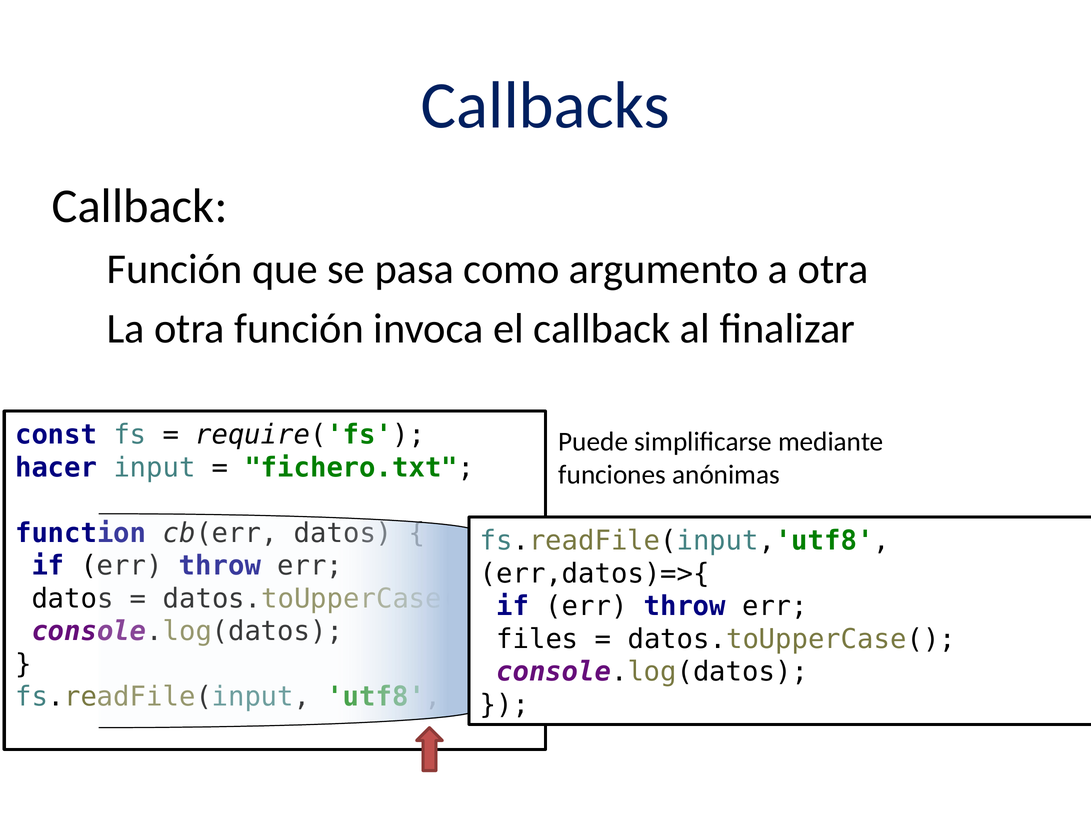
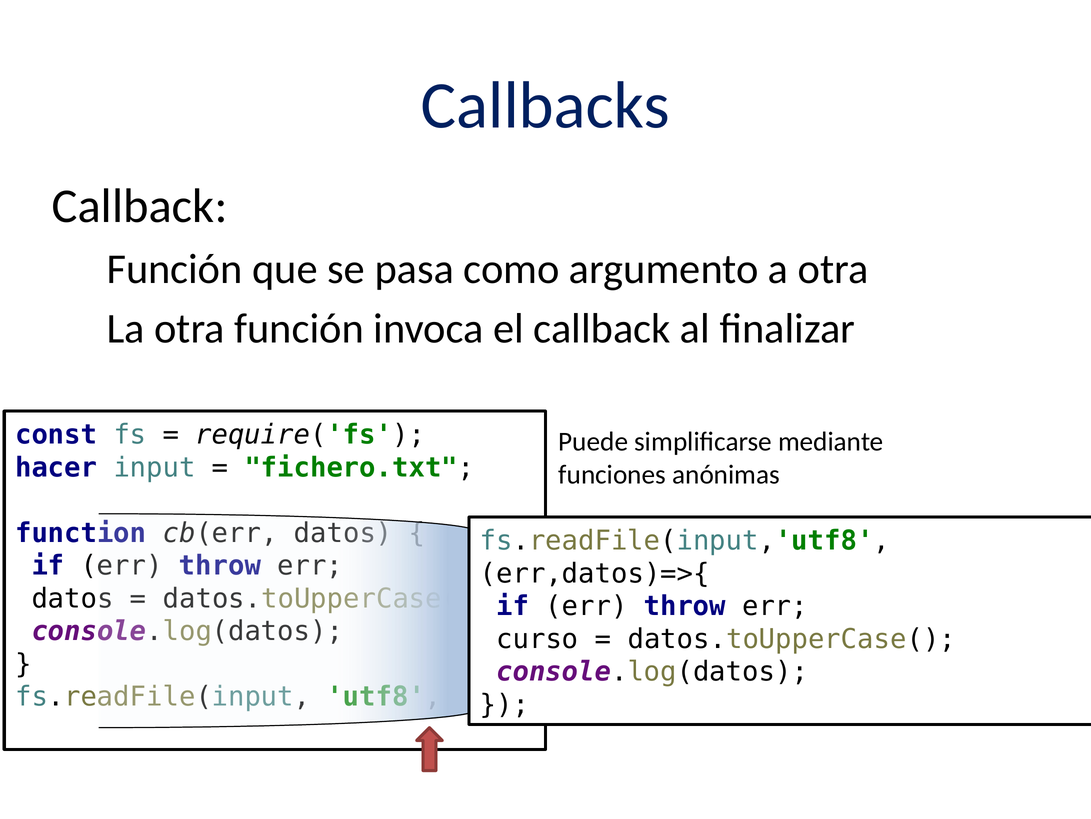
files: files -> curso (537, 638)
